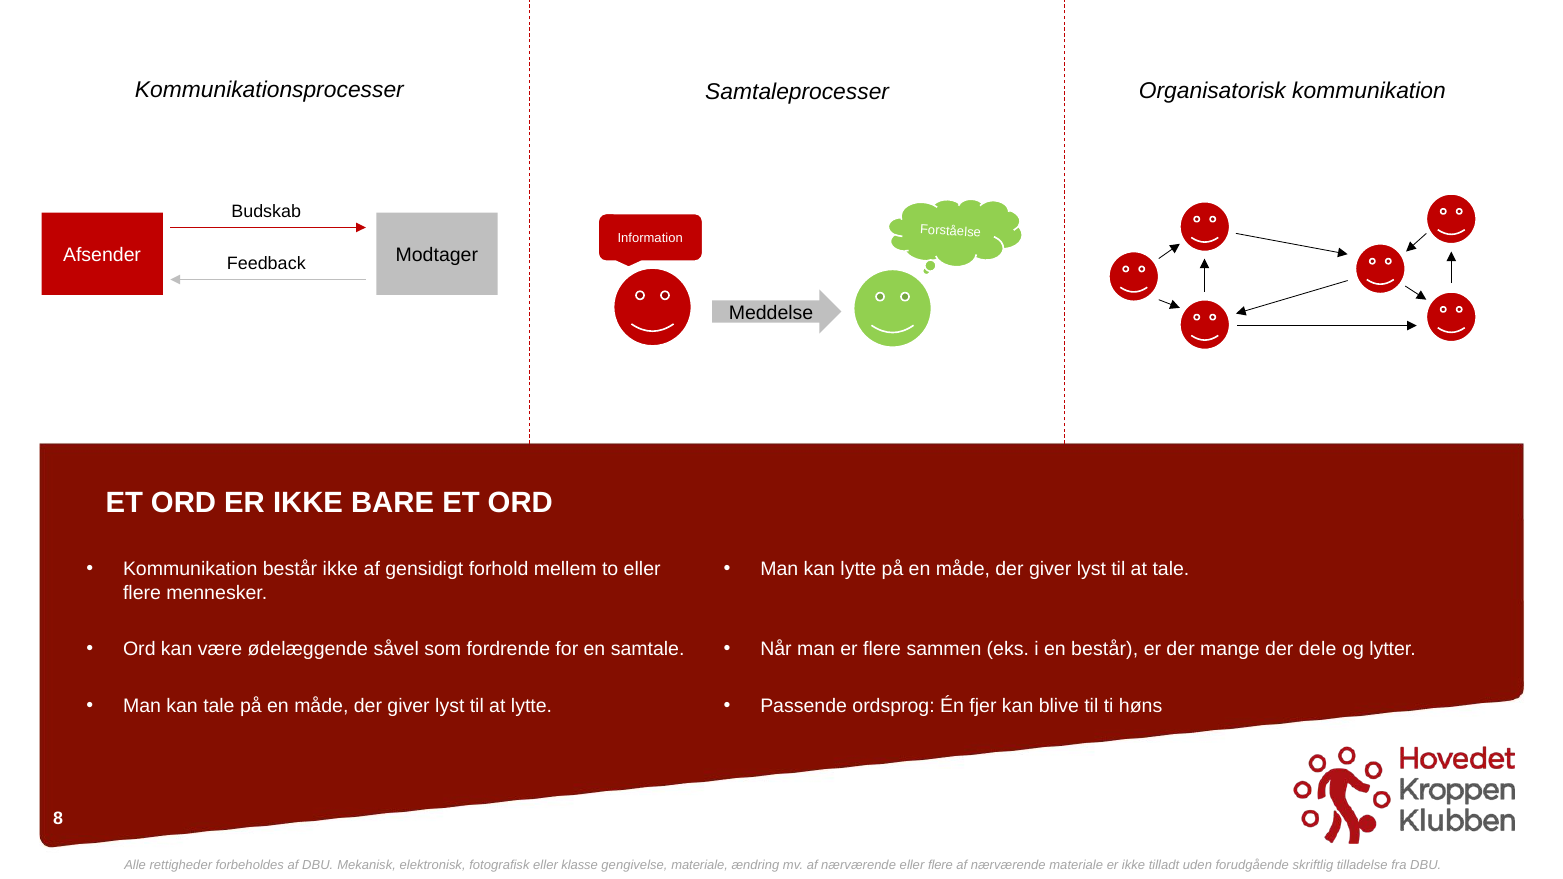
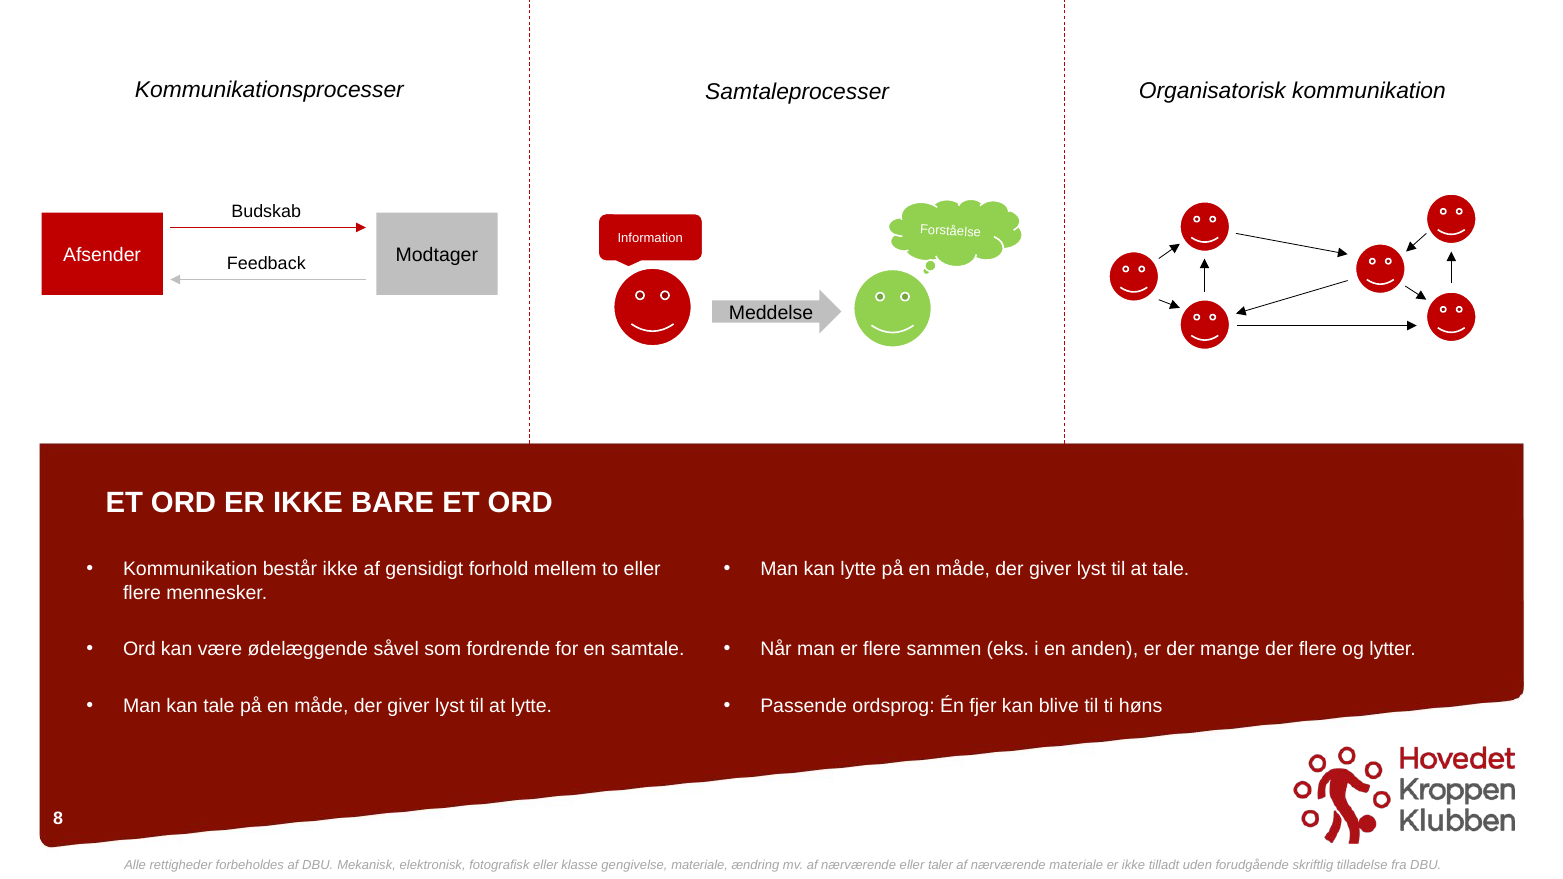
en består: består -> anden (1105, 650)
der dele: dele -> flere (1318, 650)
nærværende eller flere: flere -> taler (940, 866)
